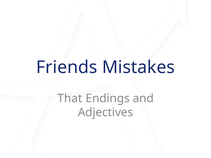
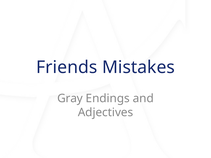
That: That -> Gray (70, 99)
